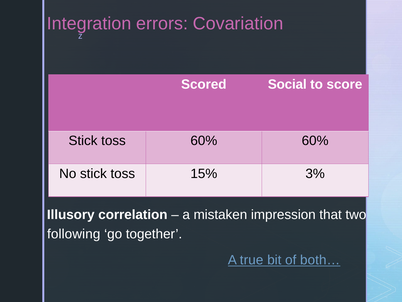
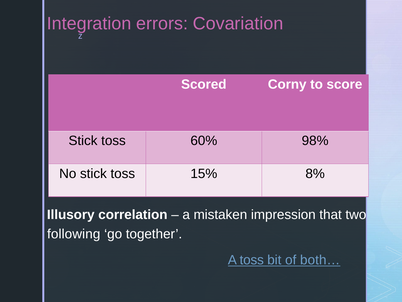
Social: Social -> Corny (287, 84)
60% 60%: 60% -> 98% (315, 141)
3%: 3% -> 8% (315, 173)
A true: true -> toss (252, 260)
